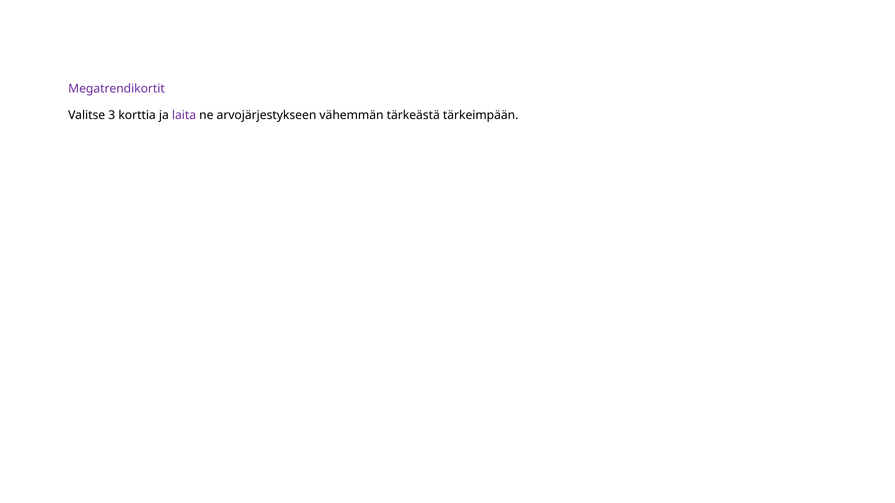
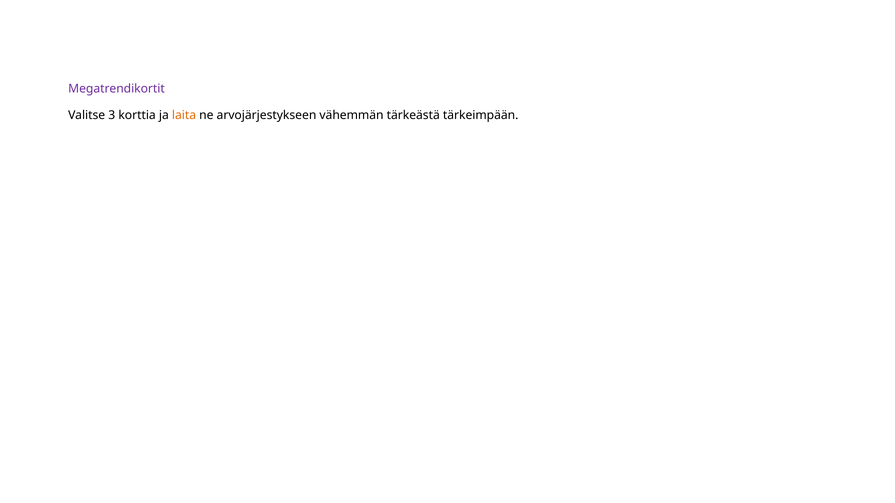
laita colour: purple -> orange (184, 115)
